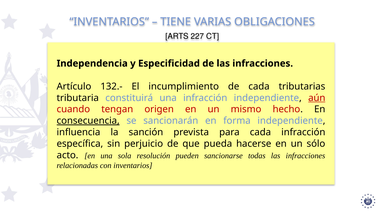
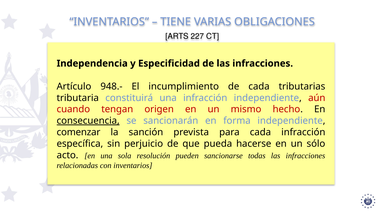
132.-: 132.- -> 948.- (111, 86)
aún underline: present -> none (317, 98)
influencia: influencia -> comenzar (79, 132)
